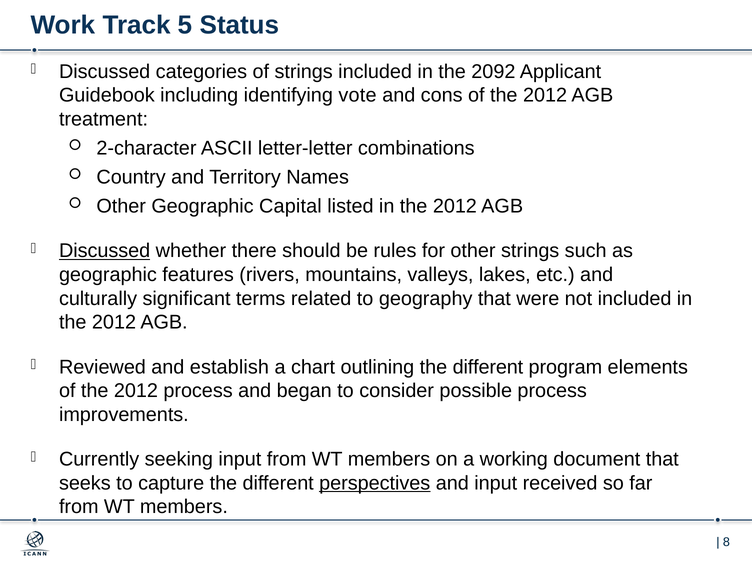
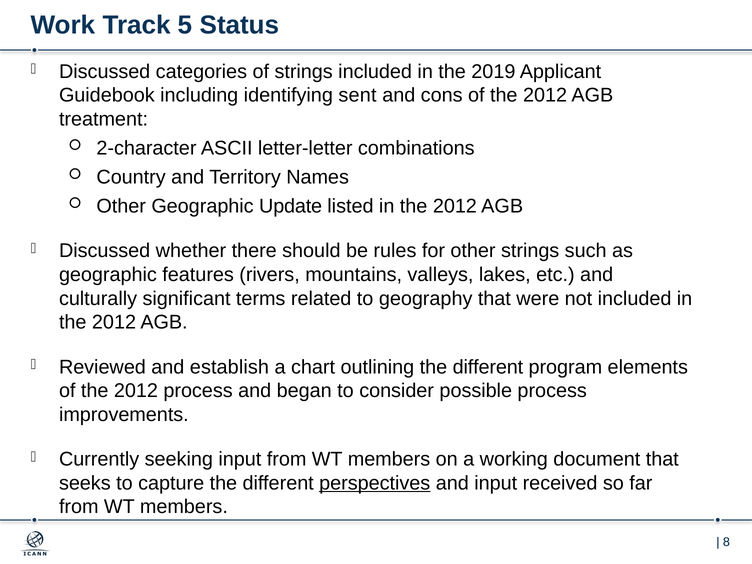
2092: 2092 -> 2019 (493, 72)
vote: vote -> sent (358, 95)
Capital: Capital -> Update (291, 206)
Discussed underline: present -> none (105, 251)
